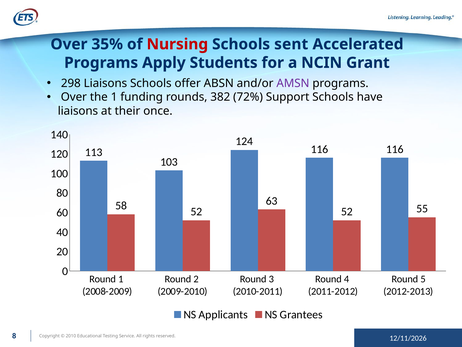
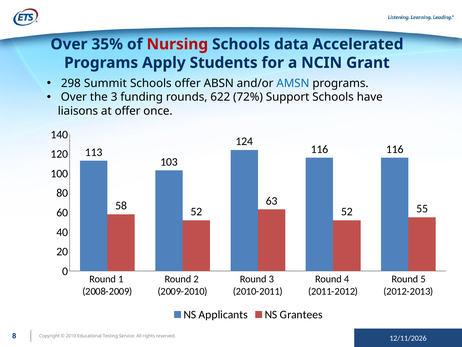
sent: sent -> data (291, 44)
298 Liaisons: Liaisons -> Summit (105, 83)
AMSN colour: purple -> blue (293, 83)
the 1: 1 -> 3 (114, 97)
382: 382 -> 622 (220, 97)
at their: their -> offer (128, 111)
